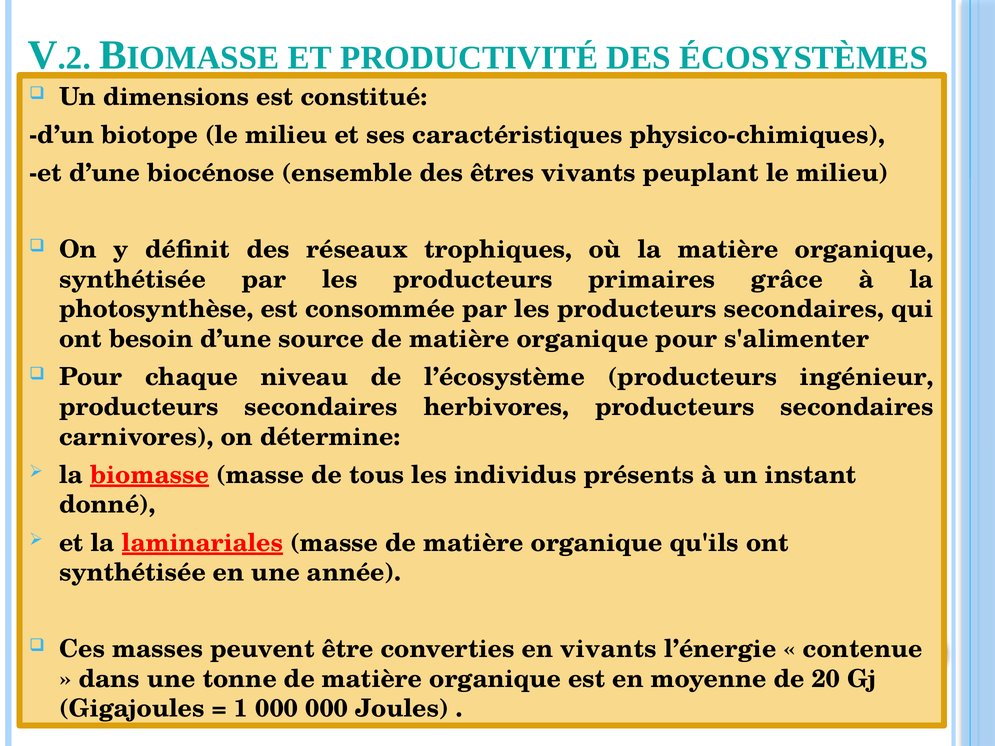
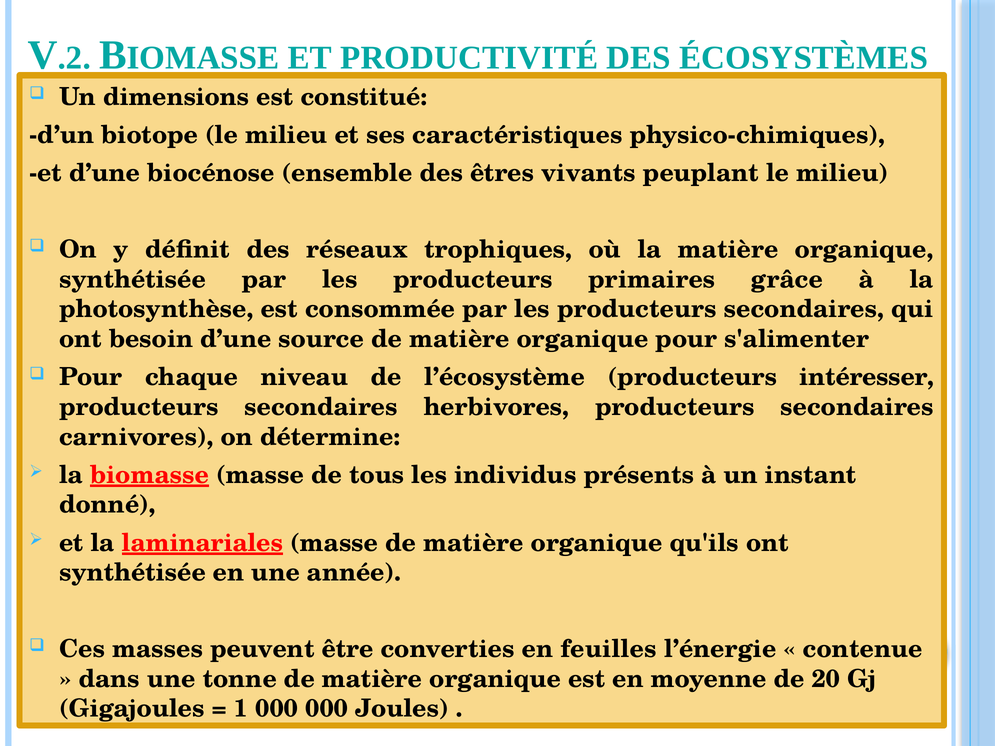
ingénieur: ingénieur -> intéresser (867, 377)
en vivants: vivants -> feuilles (609, 649)
